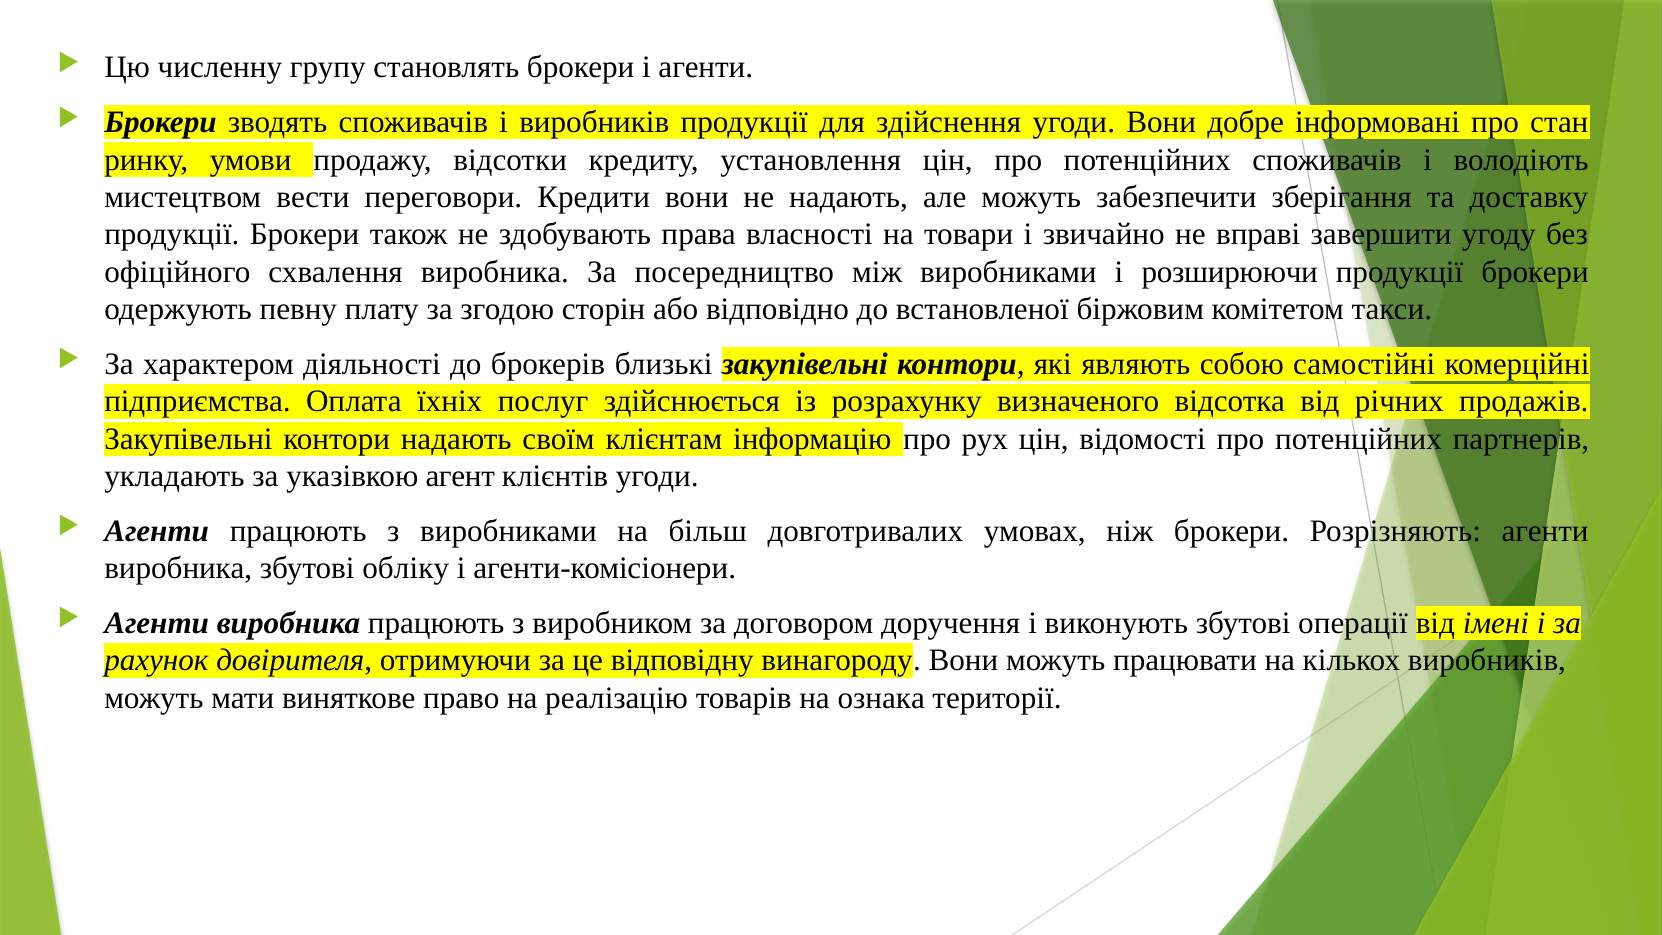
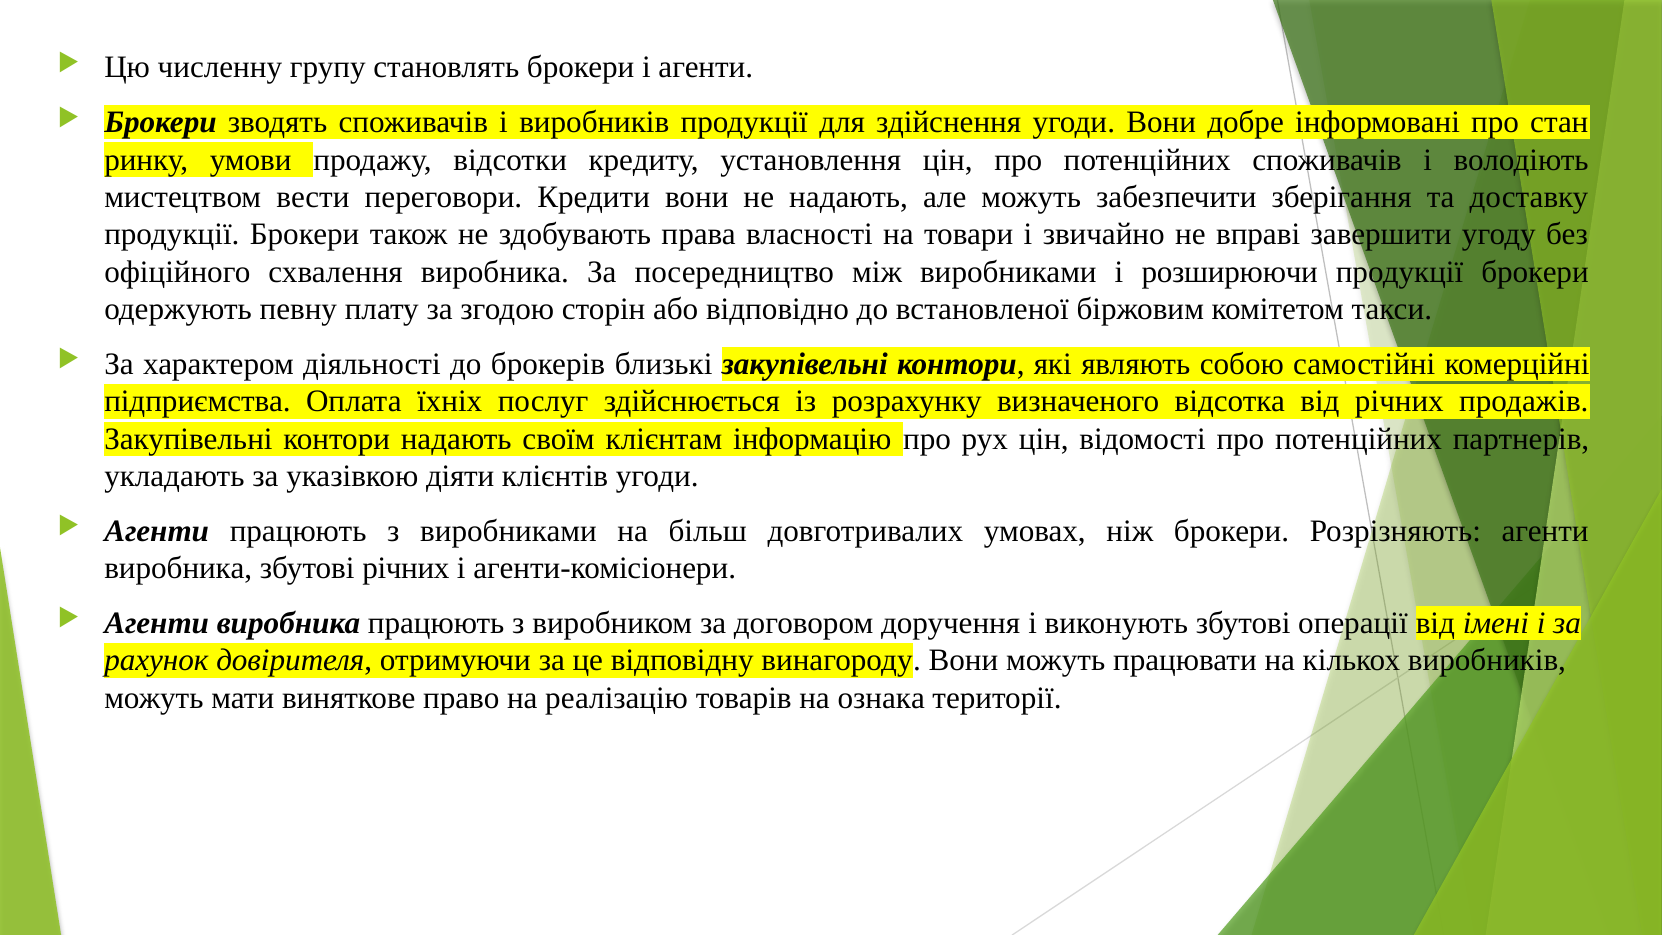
агент: агент -> діяти (460, 476)
збутові обліку: обліку -> річних (406, 568)
